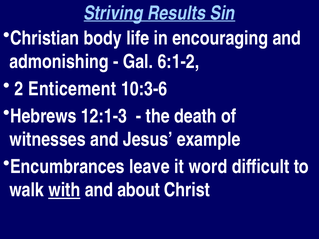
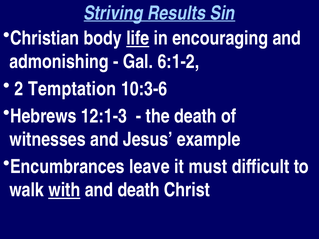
life underline: none -> present (138, 38)
Enticement: Enticement -> Temptation (72, 89)
word: word -> must (208, 167)
and about: about -> death (139, 190)
